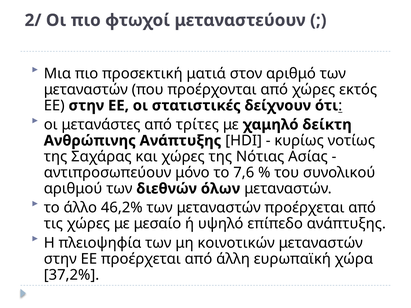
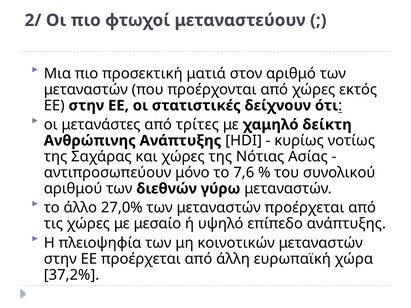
όλων: όλων -> γύρω (221, 189)
46,2%: 46,2% -> 27,0% (122, 208)
